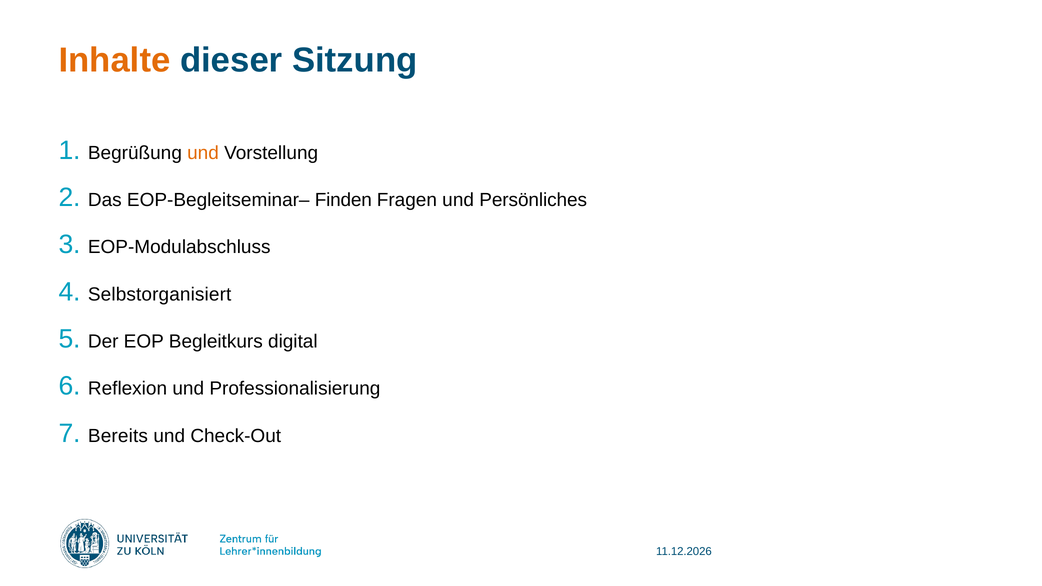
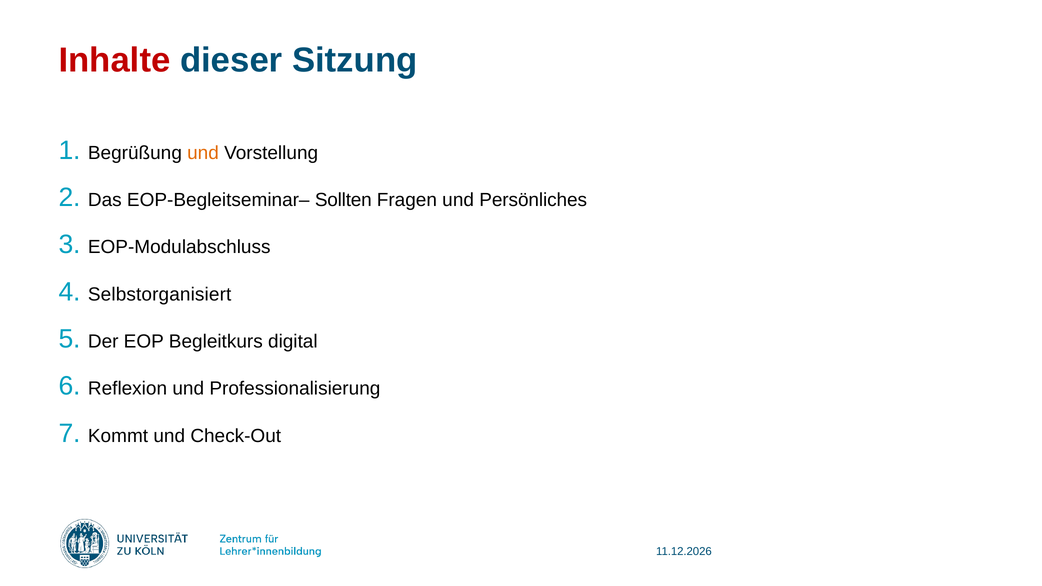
Inhalte colour: orange -> red (115, 61)
Finden: Finden -> Sollten (343, 200)
Bereits: Bereits -> Kommt (118, 436)
